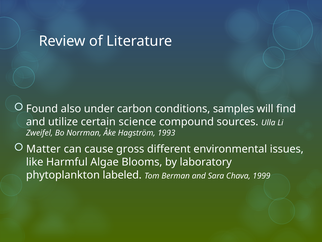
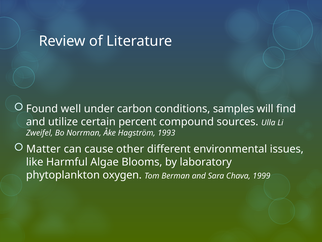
also: also -> well (71, 109)
science: science -> percent (138, 121)
gross: gross -> other (130, 149)
labeled: labeled -> oxygen (122, 175)
